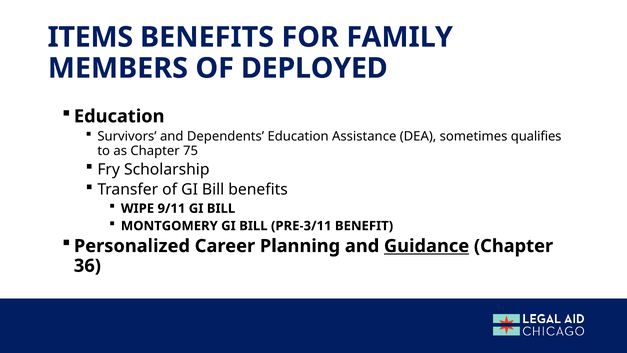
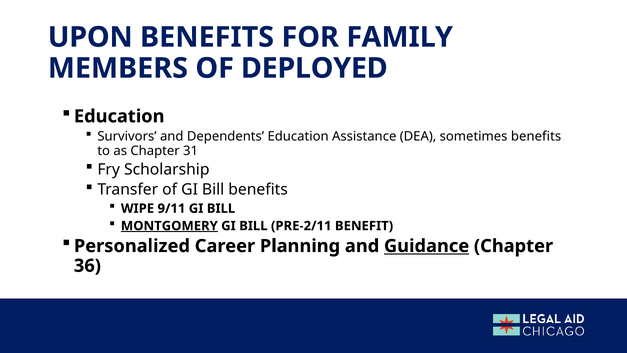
ITEMS: ITEMS -> UPON (90, 37)
sometimes qualifies: qualifies -> benefits (536, 136)
75: 75 -> 31 (191, 151)
MONTGOMERY underline: none -> present (169, 226)
PRE-3/11: PRE-3/11 -> PRE-2/11 (301, 226)
